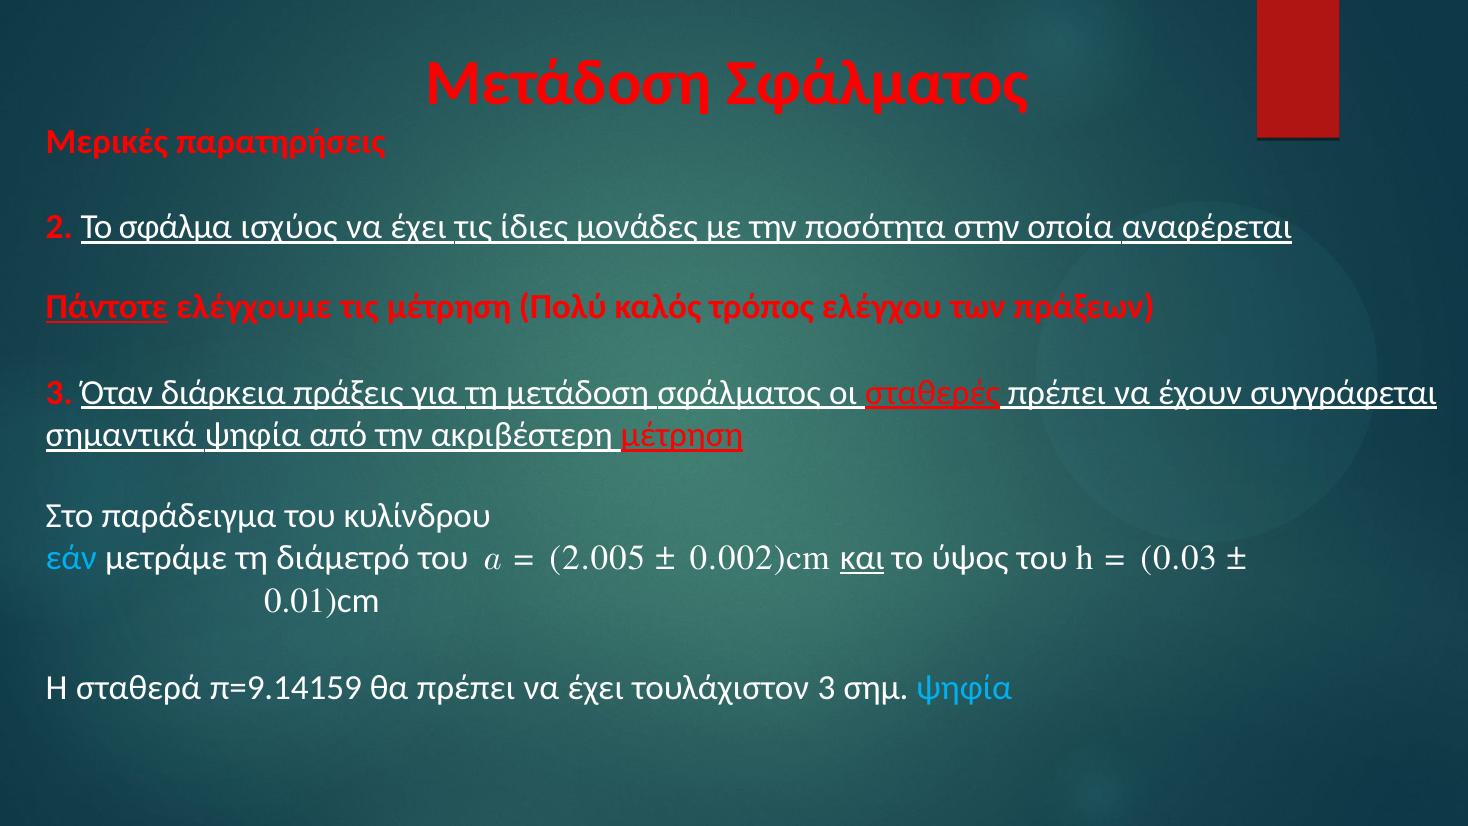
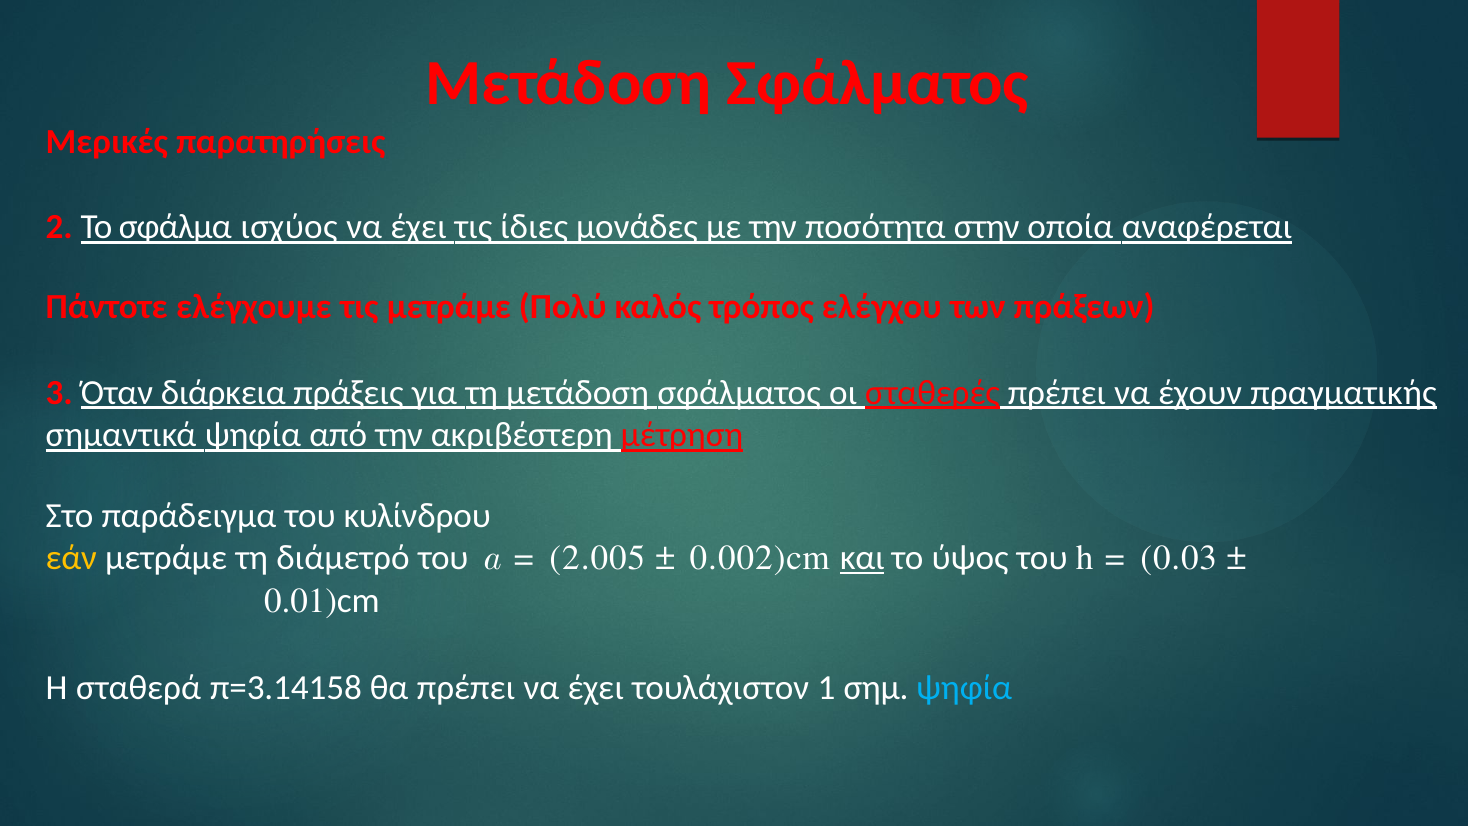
Πάντοτε underline: present -> none (107, 307)
τις μέτρηση: μέτρηση -> μετράμε (449, 307)
συγγράφεται: συγγράφεται -> πραγματικής (1343, 393)
εάν colour: light blue -> yellow (71, 558)
π=9.14159: π=9.14159 -> π=3.14158 (286, 688)
τουλάχιστον 3: 3 -> 1 (826, 688)
